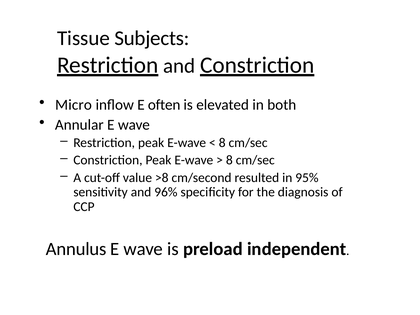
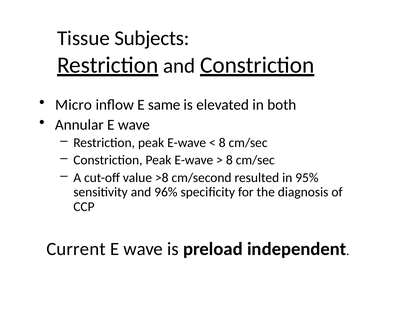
often: often -> same (164, 105)
Annulus: Annulus -> Current (76, 249)
